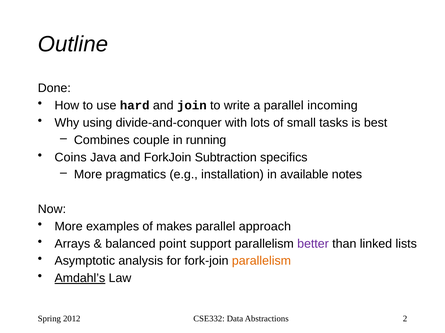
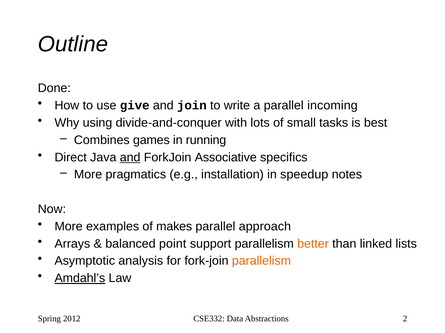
hard: hard -> give (135, 106)
couple: couple -> games (151, 140)
Coins: Coins -> Direct (71, 158)
and underline: none -> present (130, 158)
Subtraction: Subtraction -> Associative (226, 158)
available: available -> speedup (304, 175)
better colour: purple -> orange (313, 244)
